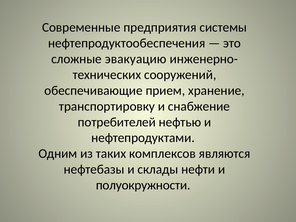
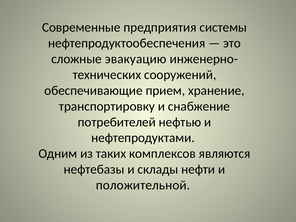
полуокружности: полуокружности -> положительной (143, 185)
